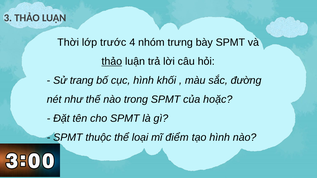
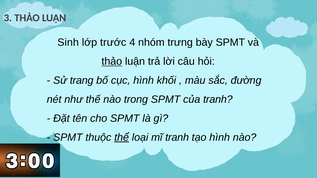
Thời: Thời -> Sinh (68, 43)
của hoặc: hoặc -> tranh (218, 100)
thể underline: none -> present (122, 138)
mĩ điểm: điểm -> tranh (177, 138)
